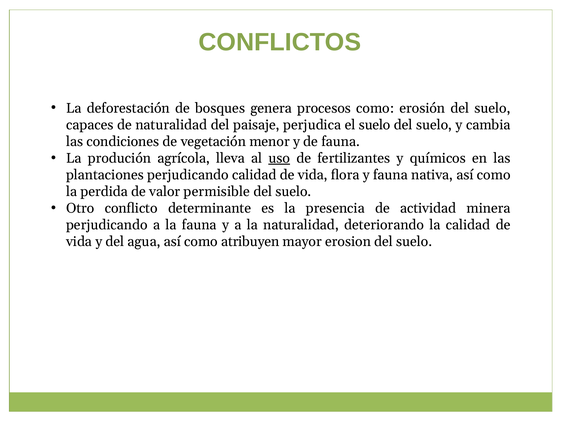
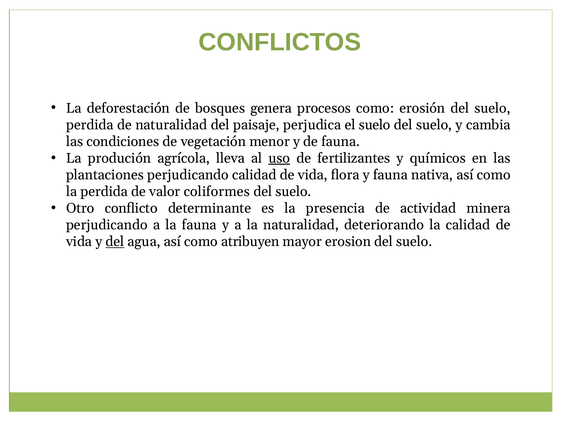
capaces: capaces -> perdida (90, 125)
permisible: permisible -> coliformes (217, 192)
del underline: none -> present (115, 242)
